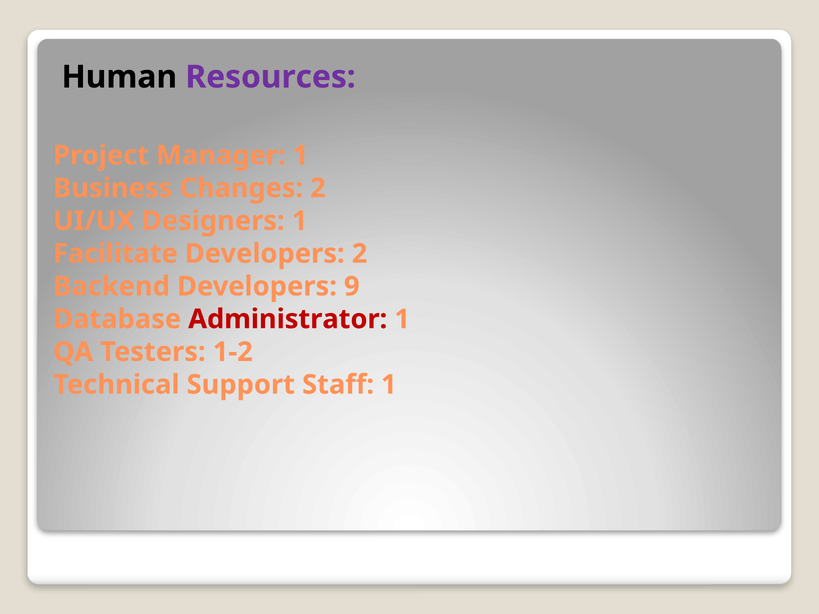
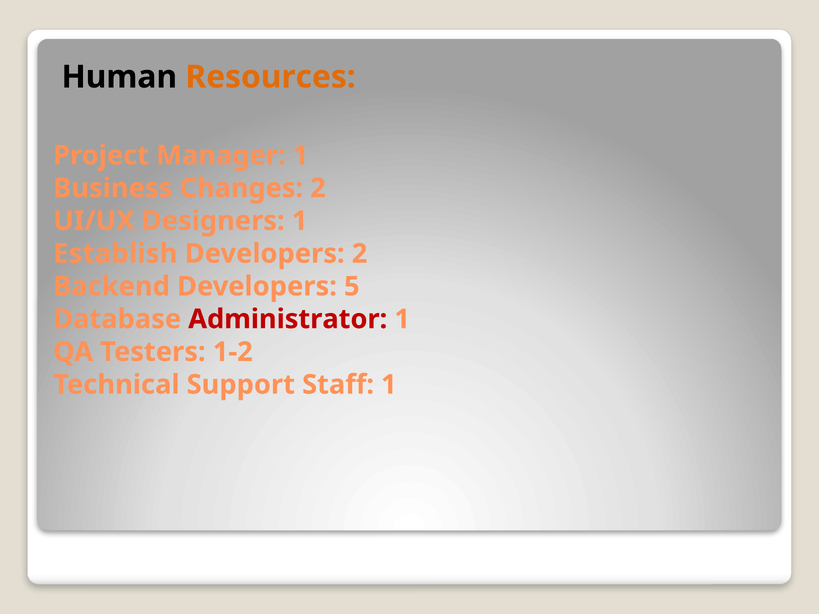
Resources colour: purple -> orange (271, 77)
Facilitate: Facilitate -> Establish (115, 254)
9: 9 -> 5 (352, 287)
